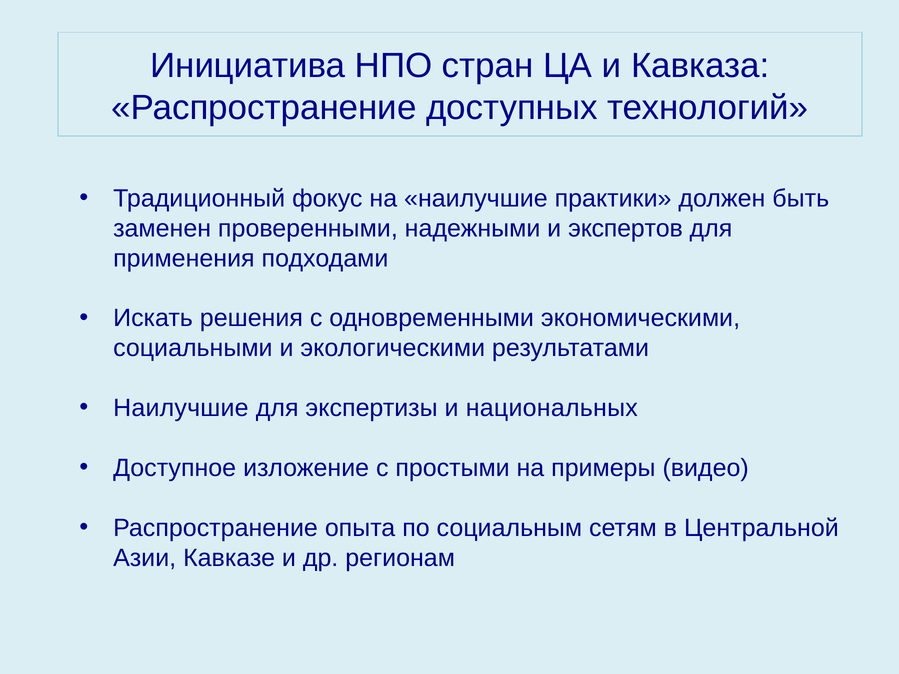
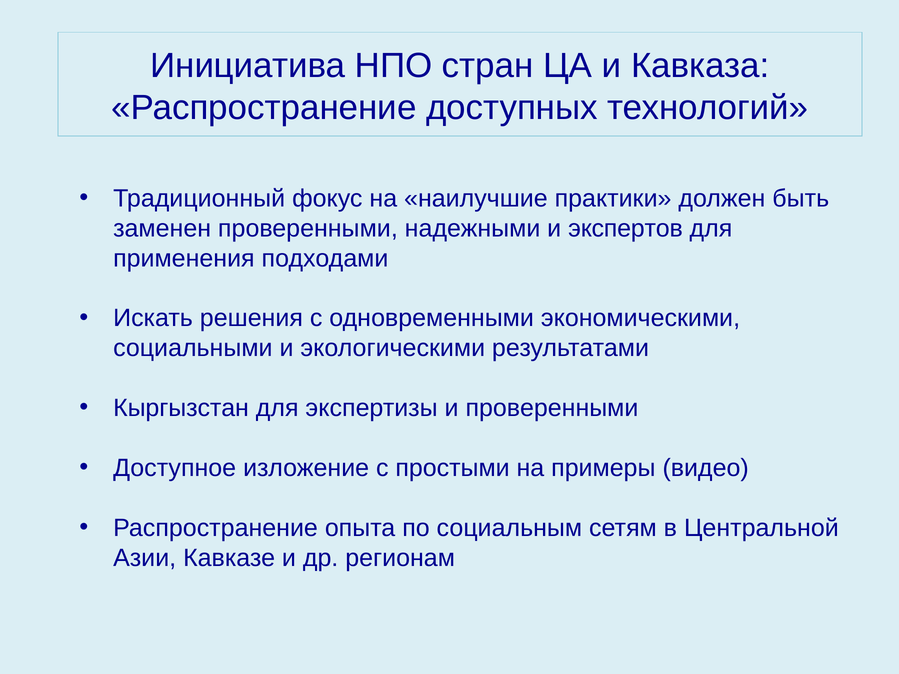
Наилучшие: Наилучшие -> Кыргызстан (181, 408)
и национальных: национальных -> проверенными (552, 408)
